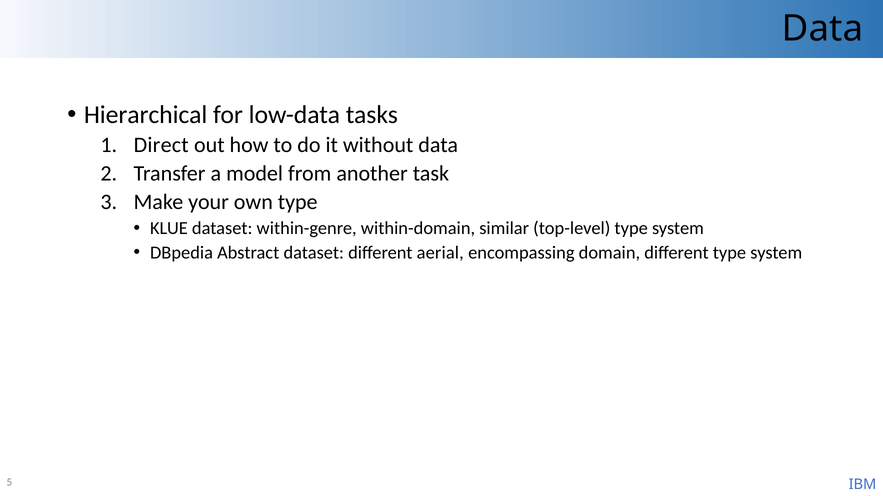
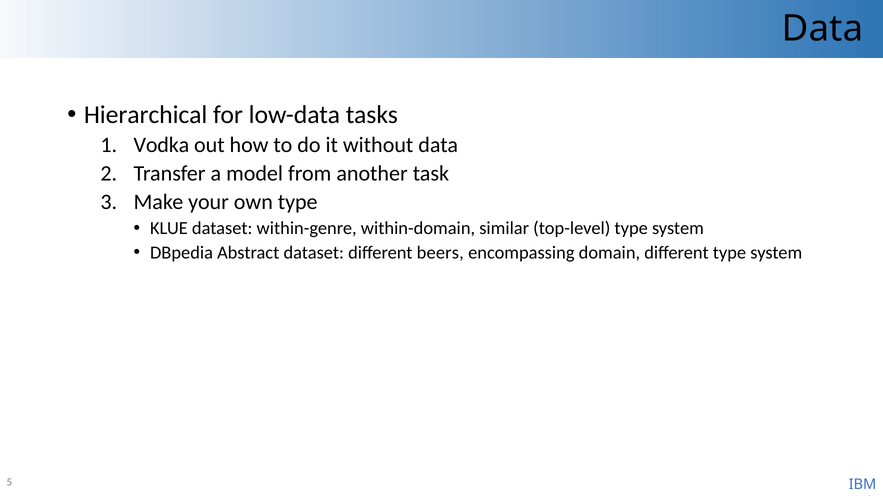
Direct: Direct -> Vodka (161, 145)
aerial: aerial -> beers (440, 253)
